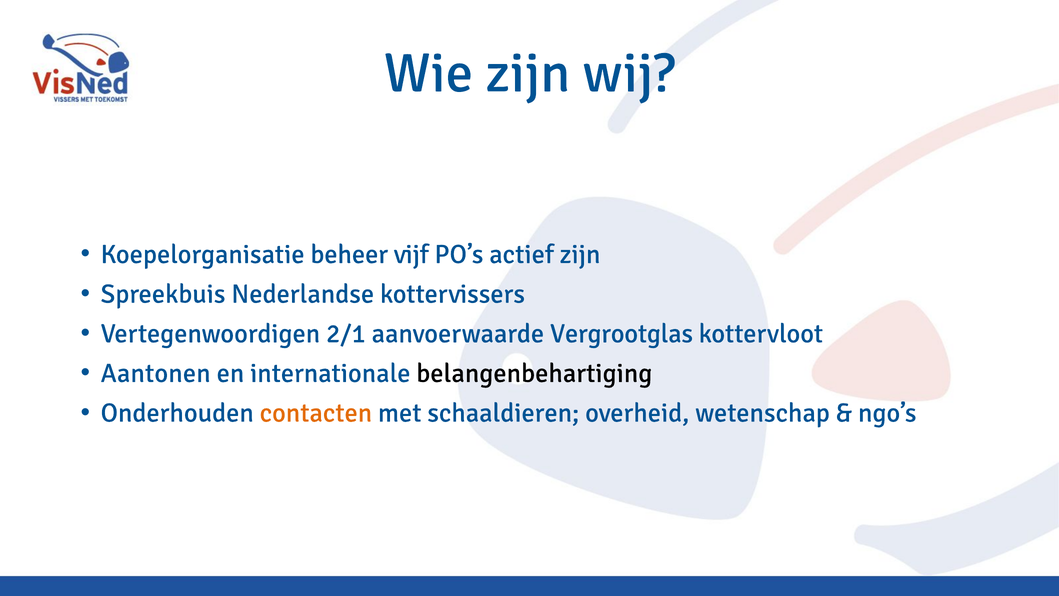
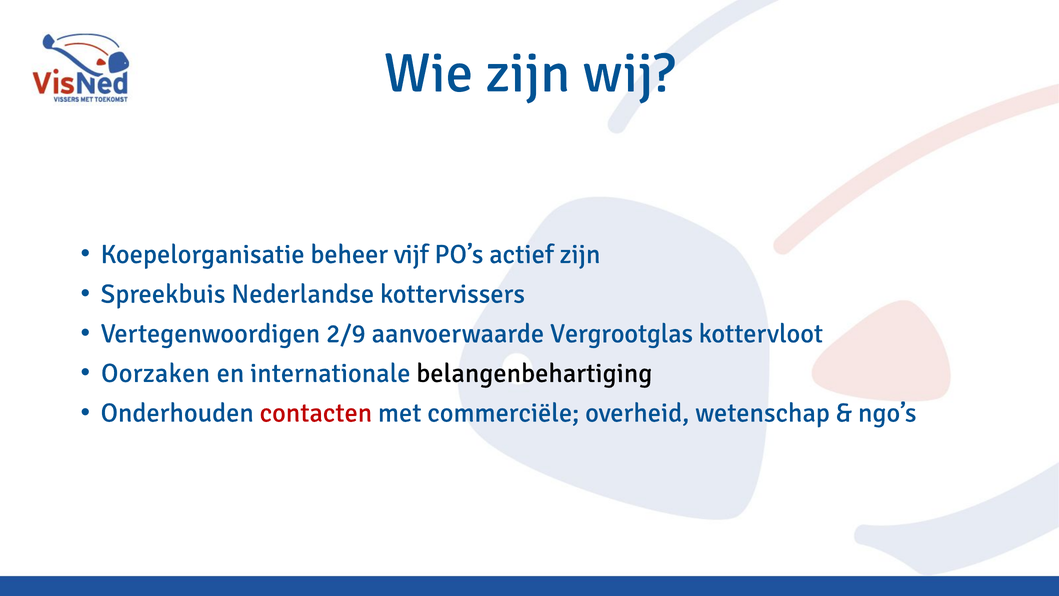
2/1: 2/1 -> 2/9 (346, 333)
Aantonen: Aantonen -> Oorzaken (156, 373)
contacten colour: orange -> red (316, 413)
schaaldieren: schaaldieren -> commerciële (503, 413)
